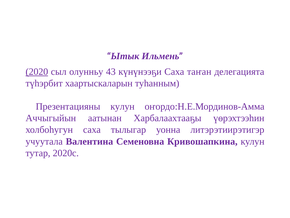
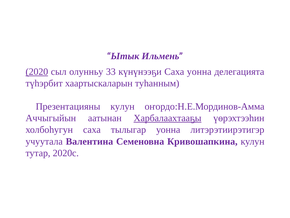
43: 43 -> 33 (111, 72)
Саха таҥан: таҥан -> уонна (199, 72)
Харбалаахтааҕы underline: none -> present (168, 118)
